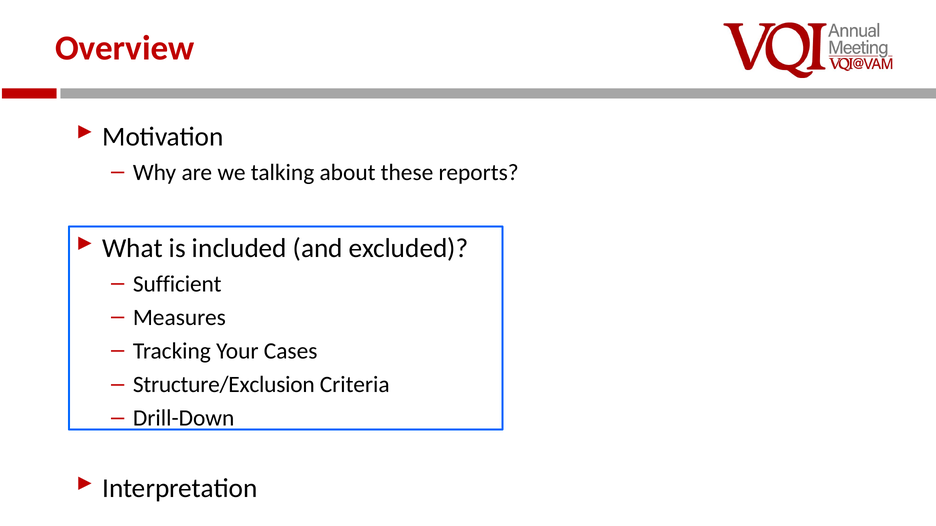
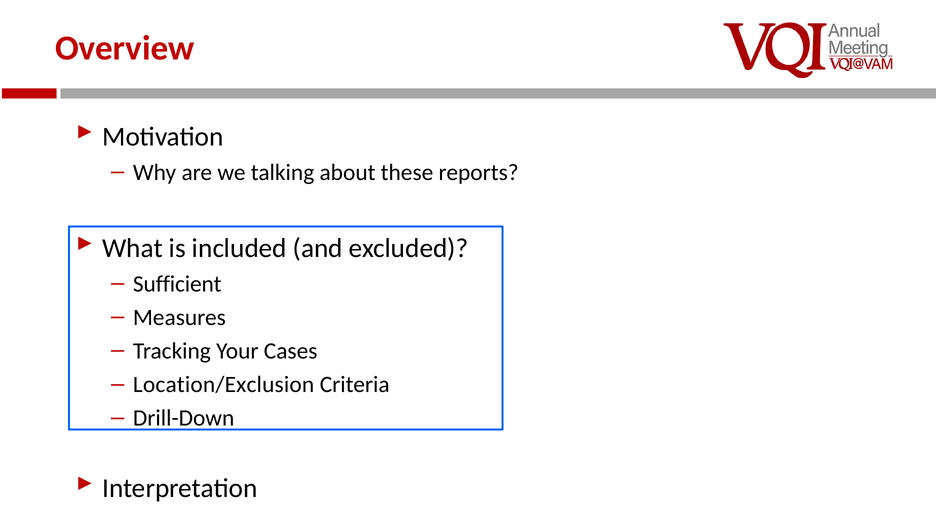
Structure/Exclusion: Structure/Exclusion -> Location/Exclusion (224, 385)
